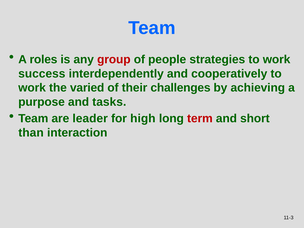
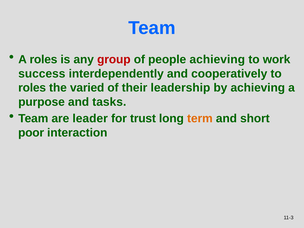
people strategies: strategies -> achieving (217, 59)
work: work -> roles (32, 88)
challenges: challenges -> leadership (180, 88)
high: high -> trust (143, 119)
term colour: red -> orange (200, 119)
than: than -> poor (31, 133)
